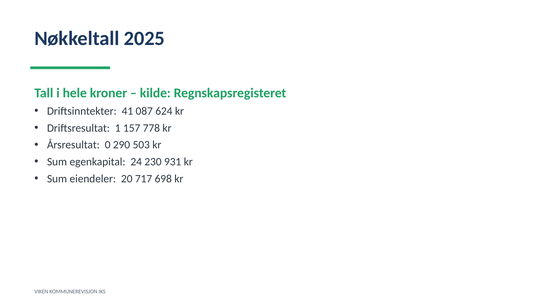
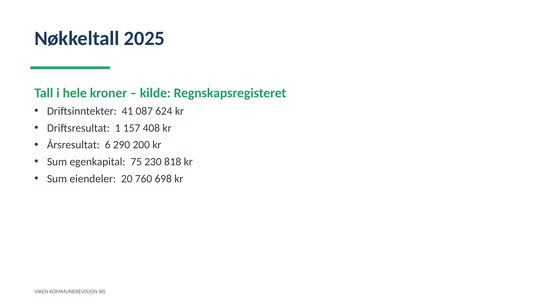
778: 778 -> 408 (151, 128)
0: 0 -> 6 (108, 145)
503: 503 -> 200 (141, 145)
24: 24 -> 75 (136, 162)
931: 931 -> 818 (173, 162)
717: 717 -> 760 (144, 179)
